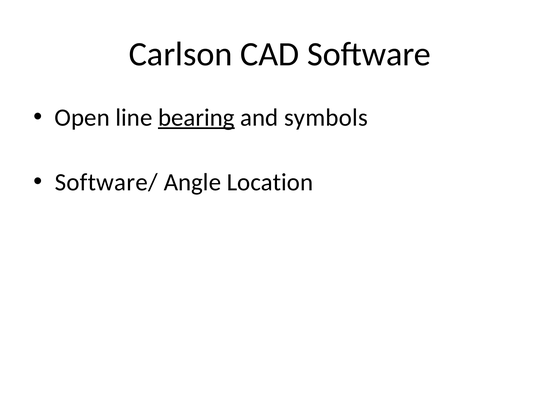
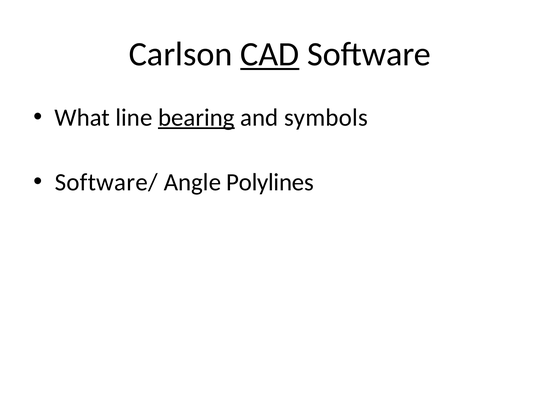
CAD underline: none -> present (270, 54)
Open: Open -> What (82, 117)
Location: Location -> Polylines (270, 182)
